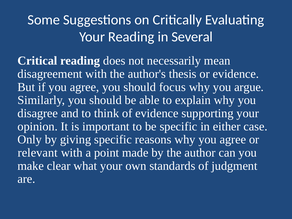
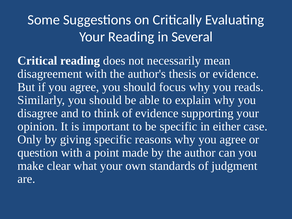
argue: argue -> reads (249, 87)
relevant: relevant -> question (38, 153)
